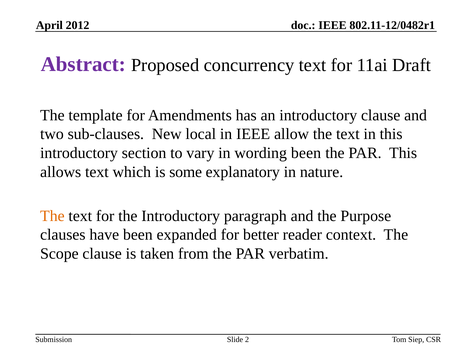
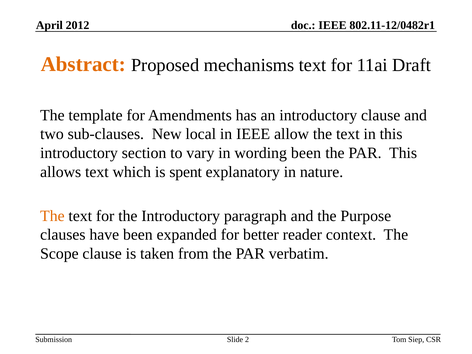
Abstract colour: purple -> orange (83, 64)
concurrency: concurrency -> mechanisms (249, 65)
some: some -> spent (186, 172)
